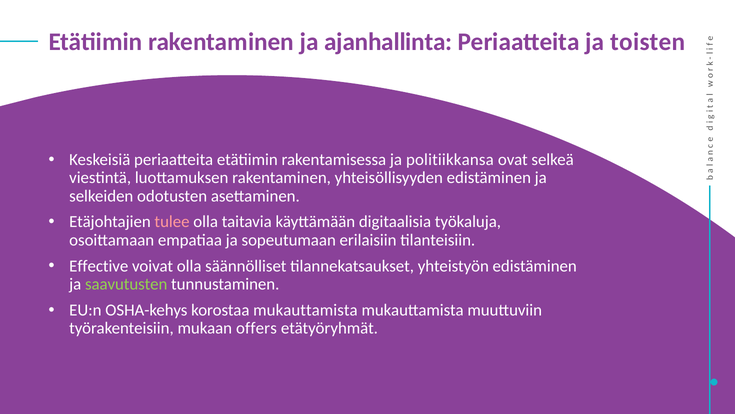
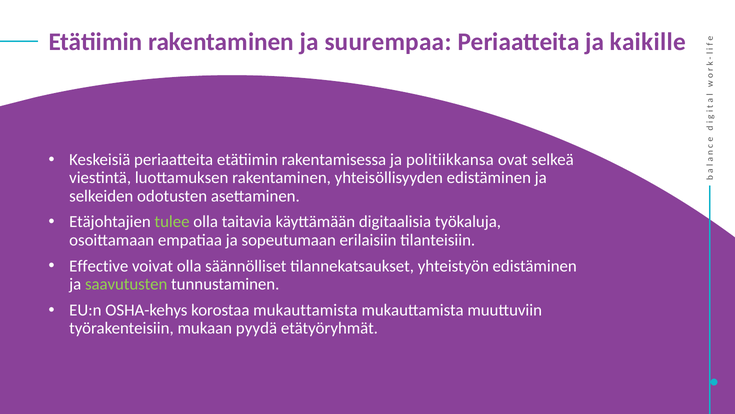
ajanhallinta: ajanhallinta -> suurempaa (388, 42)
toisten: toisten -> kaikille (648, 42)
tulee colour: pink -> light green (172, 222)
offers: offers -> pyydä (256, 328)
